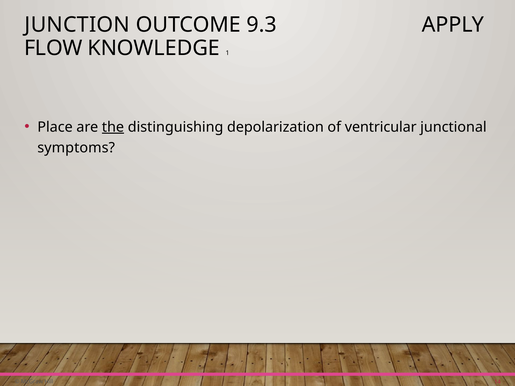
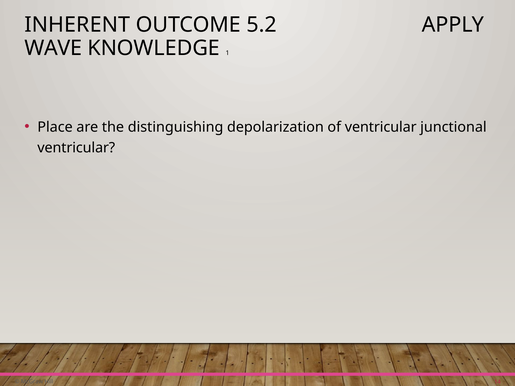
JUNCTION: JUNCTION -> INHERENT (77, 25)
9.3: 9.3 -> 5.2 (262, 25)
FLOW: FLOW -> WAVE (53, 48)
the underline: present -> none (113, 127)
symptoms: symptoms -> ventricular (76, 148)
